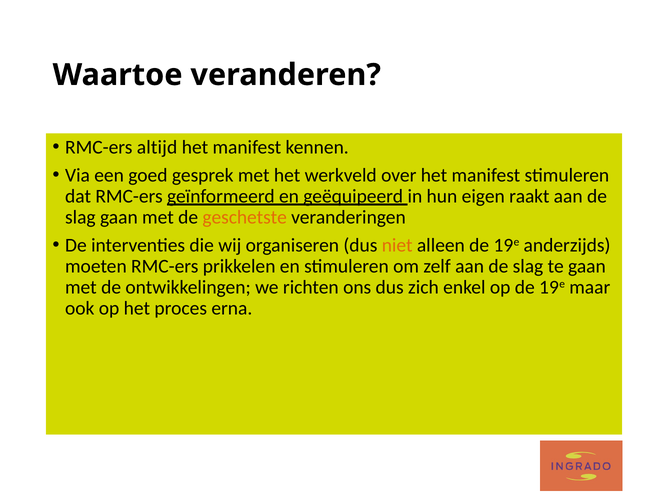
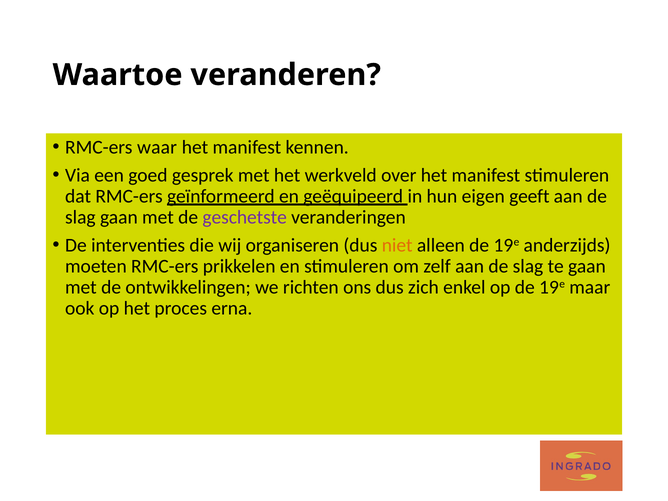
altijd: altijd -> waar (157, 147)
raakt: raakt -> geeft (529, 196)
geschetste colour: orange -> purple (245, 217)
